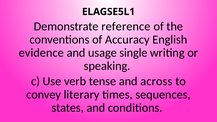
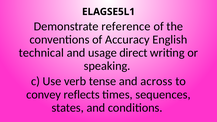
evidence: evidence -> technical (41, 53)
single: single -> direct (133, 53)
literary: literary -> reflects (82, 95)
